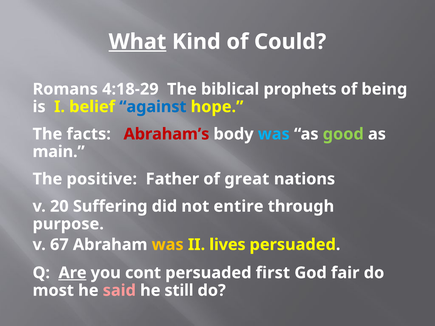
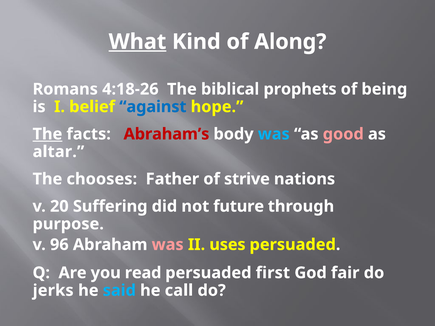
Could: Could -> Along (290, 42)
4:18-29: 4:18-29 -> 4:18-26 (130, 89)
The underline: none -> present (47, 134)
good colour: light green -> pink (343, 134)
main: main -> altar (58, 152)
positive: positive -> chooses (102, 179)
great: great -> strive (247, 179)
entire: entire -> future (239, 206)
67: 67 -> 96 (59, 245)
was colour: yellow -> pink (168, 245)
lives: lives -> uses (227, 245)
Are underline: present -> none (73, 273)
cont: cont -> read (143, 273)
most: most -> jerks (53, 291)
said colour: pink -> light blue (119, 291)
still: still -> call (179, 291)
